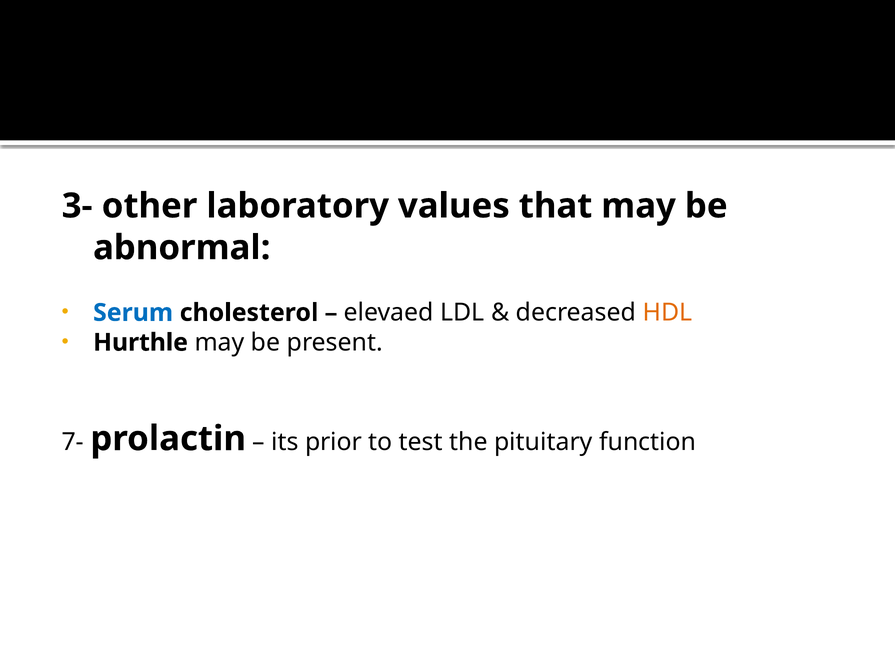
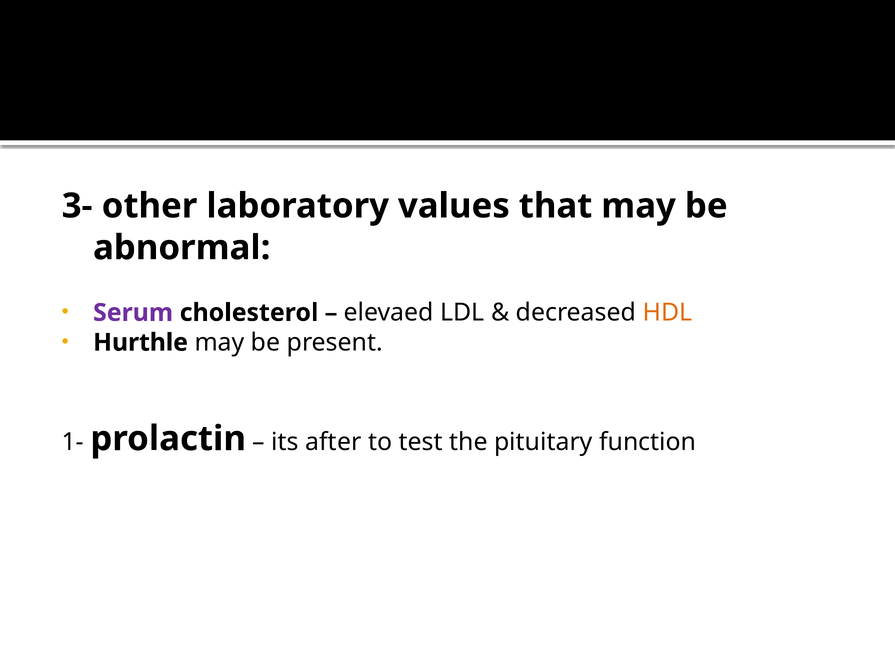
Serum colour: blue -> purple (133, 313)
7-: 7- -> 1- (73, 442)
prior: prior -> after (333, 442)
